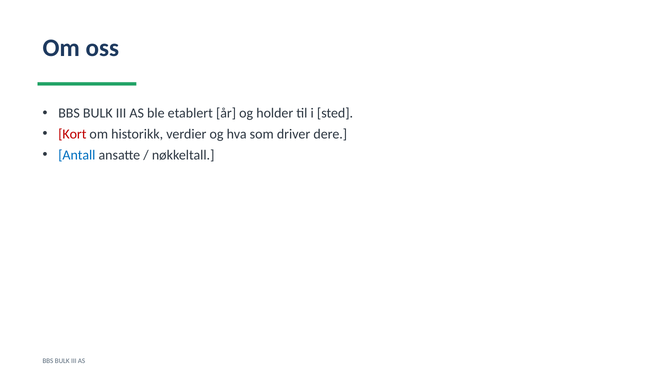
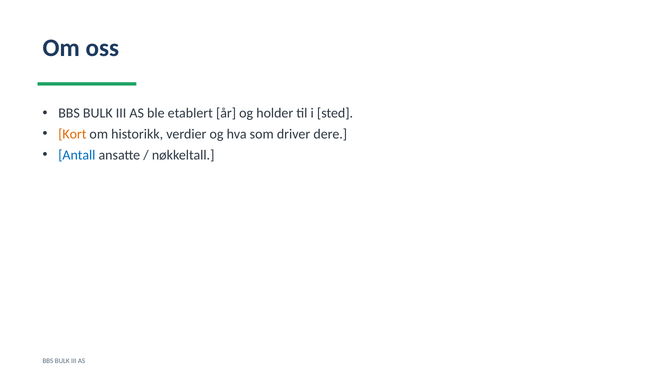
Kort colour: red -> orange (72, 134)
